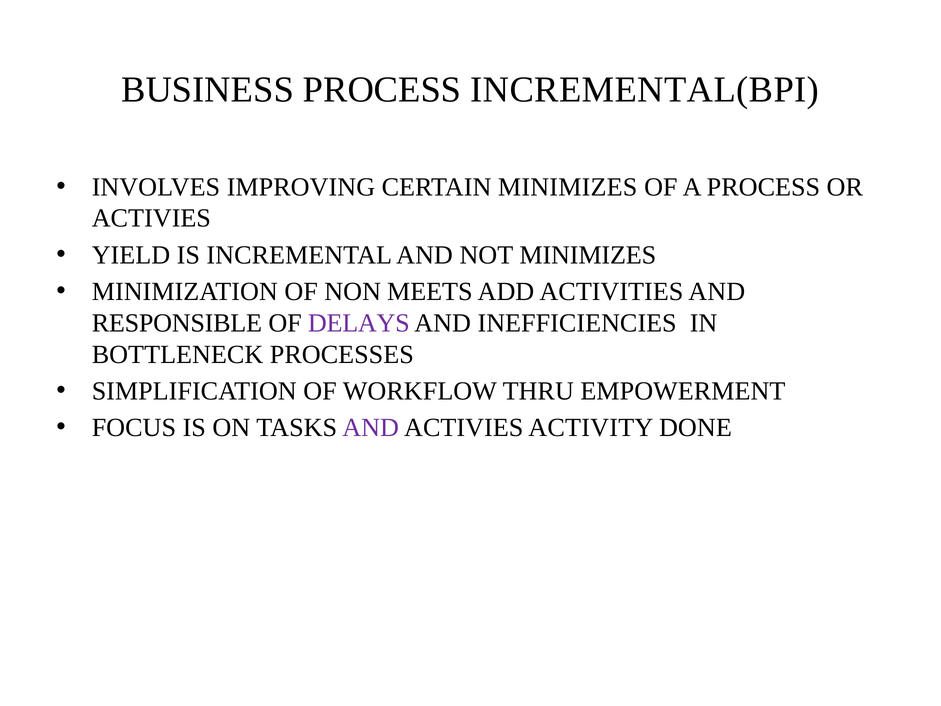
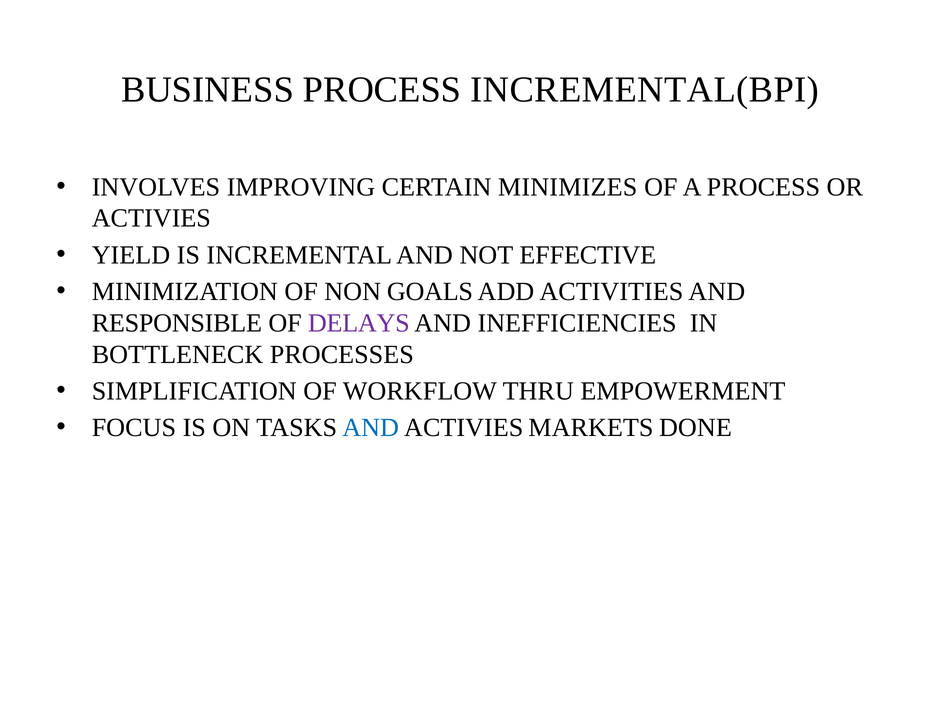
NOT MINIMIZES: MINIMIZES -> EFFECTIVE (588, 255)
MEETS: MEETS -> GOALS (430, 291)
AND colour: purple -> blue (371, 427)
ACTIVITY: ACTIVITY -> MARKETS (591, 427)
